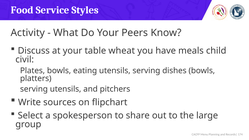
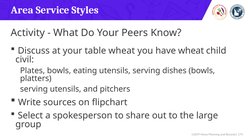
Food: Food -> Area (22, 10)
have meals: meals -> wheat (191, 51)
